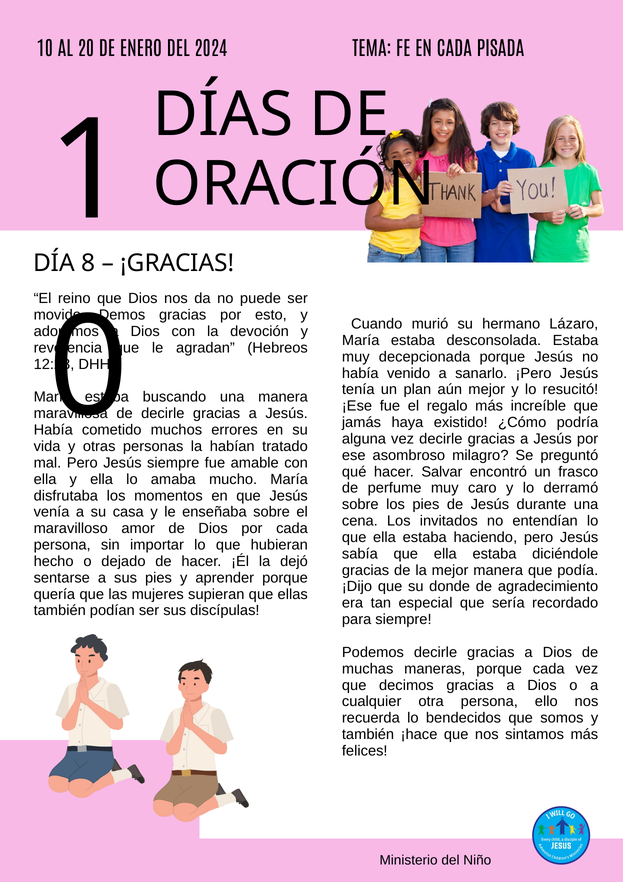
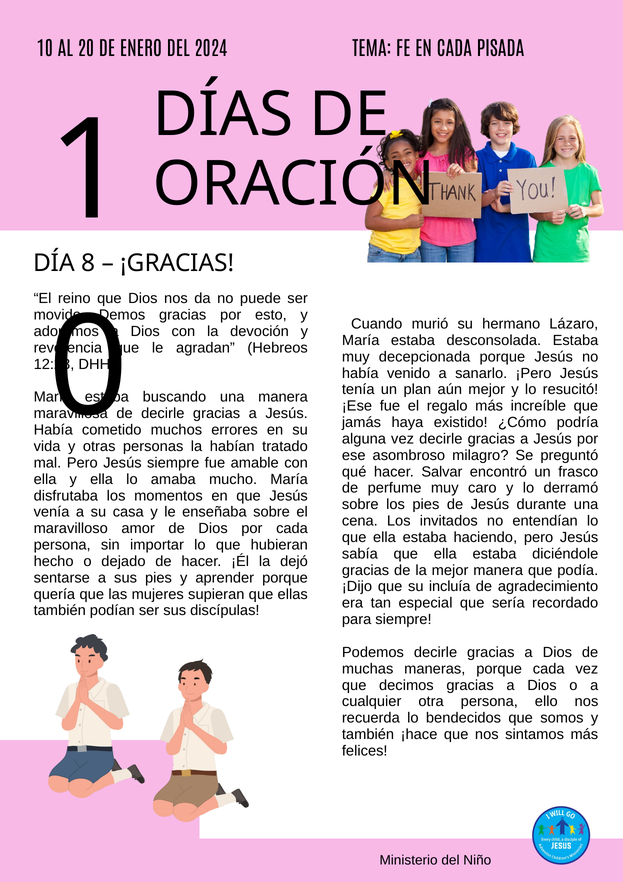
donde: donde -> incluía (450, 586)
